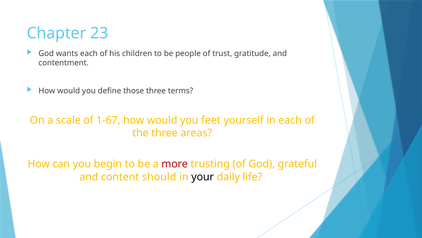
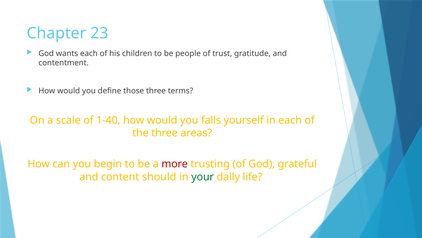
1-67: 1-67 -> 1-40 (108, 120)
feet: feet -> falls (211, 120)
your colour: black -> green (203, 176)
